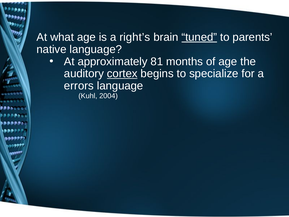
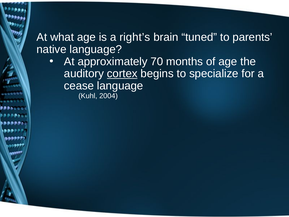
tuned underline: present -> none (199, 37)
81: 81 -> 70 (157, 61)
errors: errors -> cease (79, 86)
